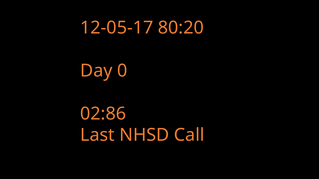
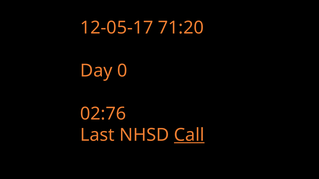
80:20: 80:20 -> 71:20 (181, 28)
02:86: 02:86 -> 02:76 (103, 114)
Call underline: none -> present (189, 135)
